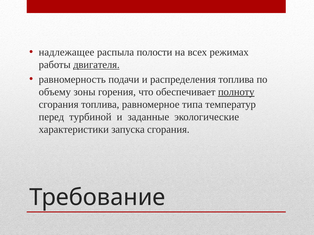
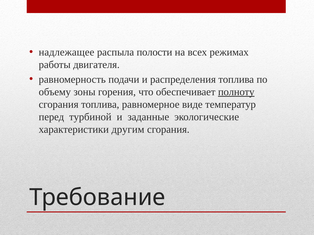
двигателя underline: present -> none (96, 65)
типа: типа -> виде (192, 105)
запуска: запуска -> другим (128, 130)
